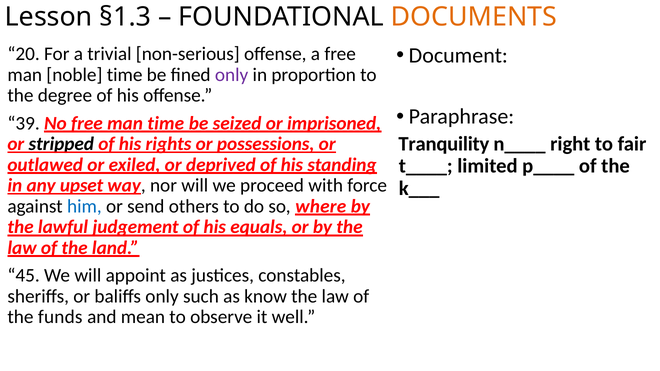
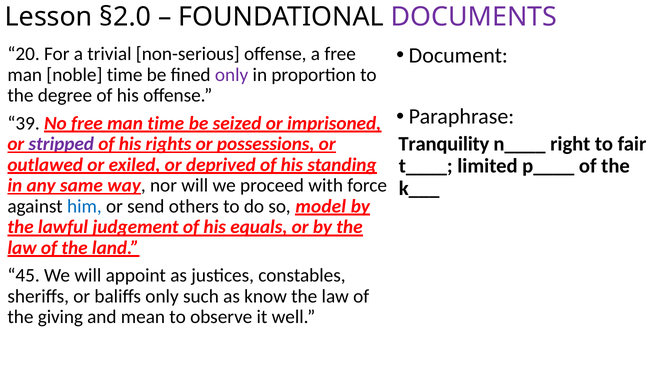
§1.3: §1.3 -> §2.0 (125, 17)
DOCUMENTS colour: orange -> purple (474, 17)
stripped colour: black -> purple (61, 144)
upset: upset -> same (81, 186)
where: where -> model (321, 206)
funds: funds -> giving (60, 317)
